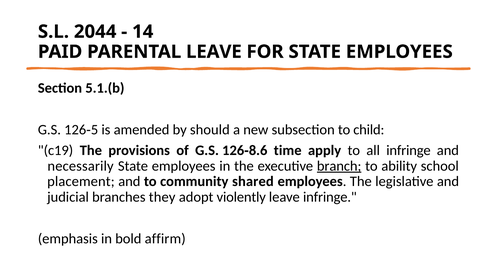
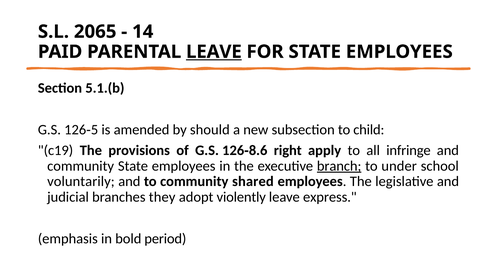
2044: 2044 -> 2065 (95, 32)
LEAVE underline: none -> present (214, 52)
time: time -> right (288, 151)
necessarily: necessarily -> community (81, 166)
ability: ability -> under (399, 166)
placement: placement -> voluntarily (81, 182)
leave infringe: infringe -> express (330, 198)
affirm: affirm -> period (165, 239)
